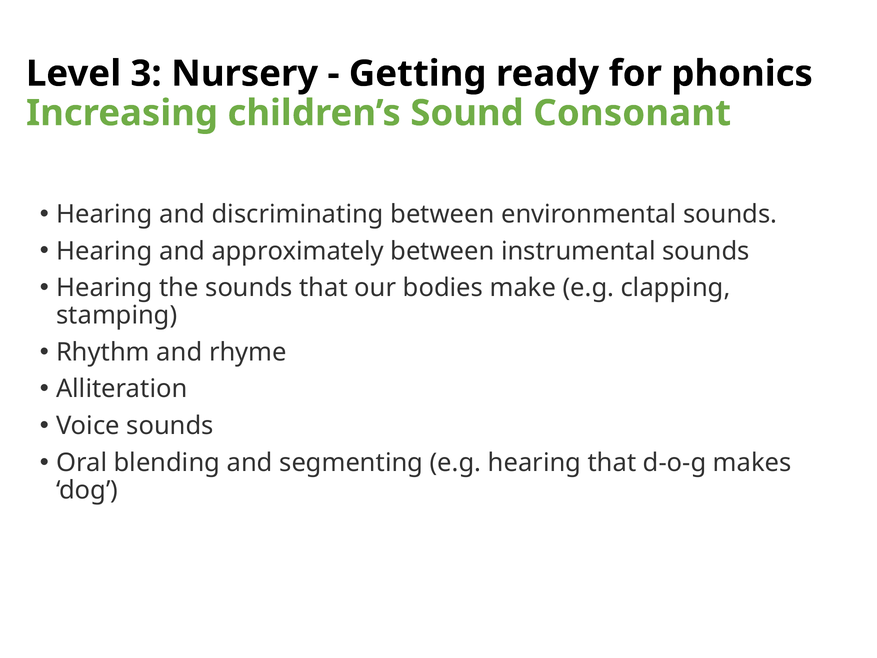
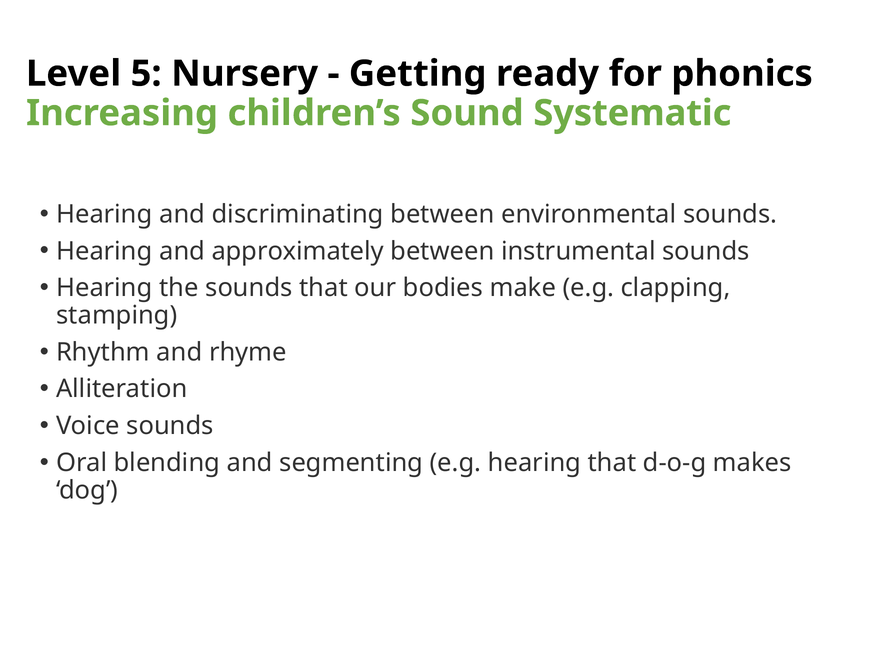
3: 3 -> 5 (146, 74)
Consonant: Consonant -> Systematic (632, 113)
